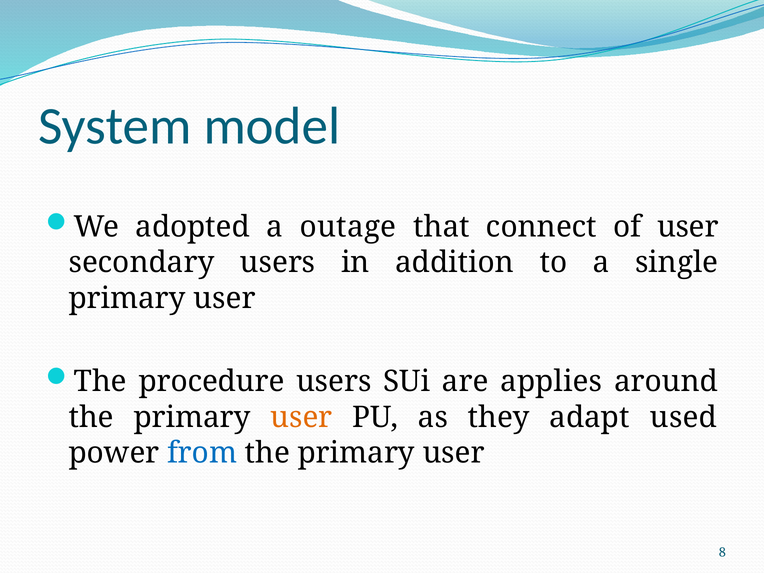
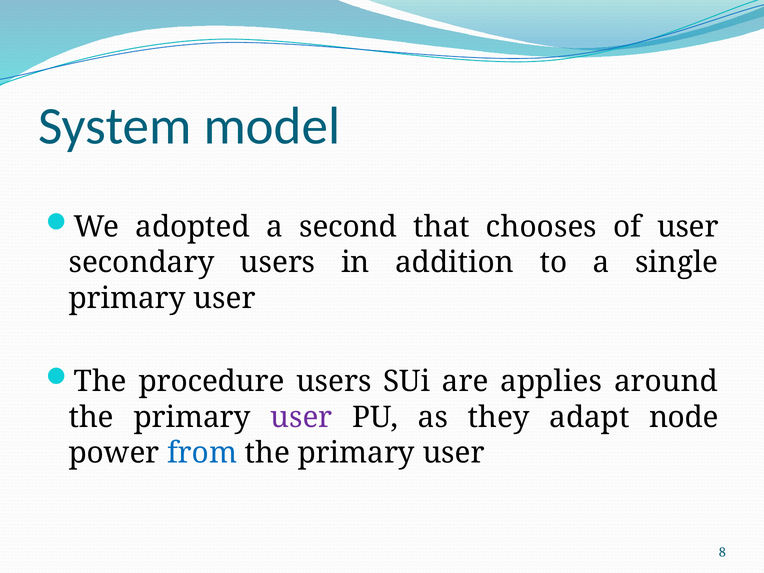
outage: outage -> second (348, 227)
connect: connect -> chooses (541, 227)
user colour: orange -> purple (301, 417)
used: used -> node (684, 417)
